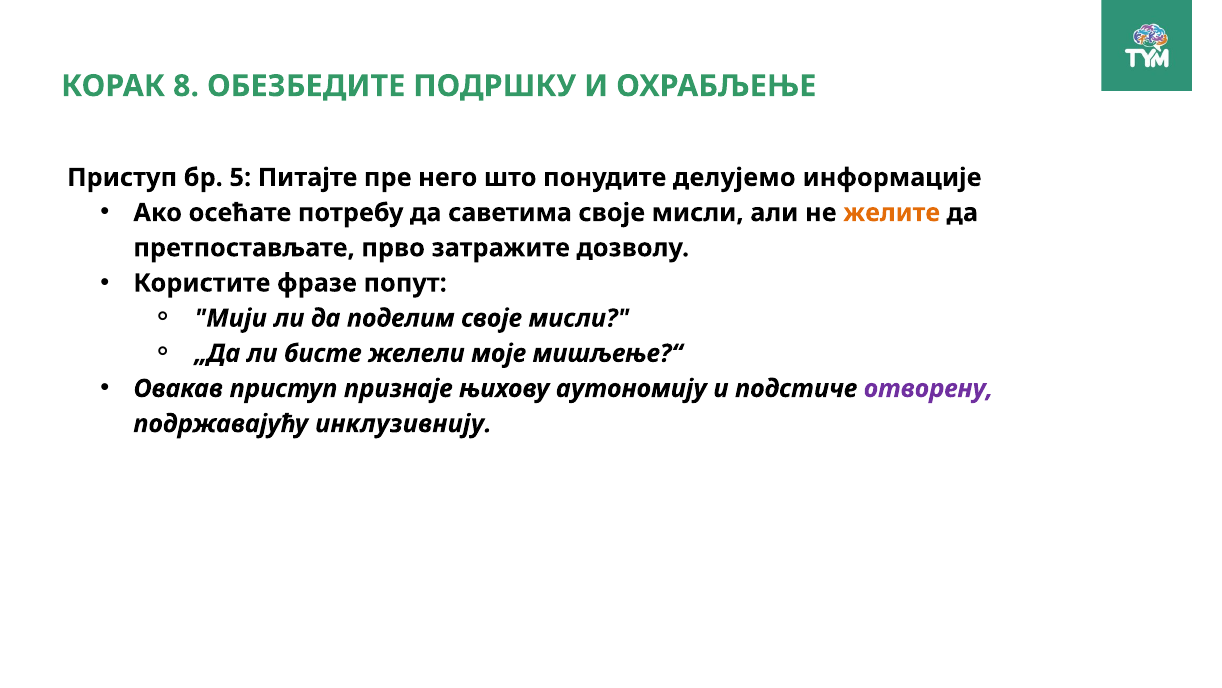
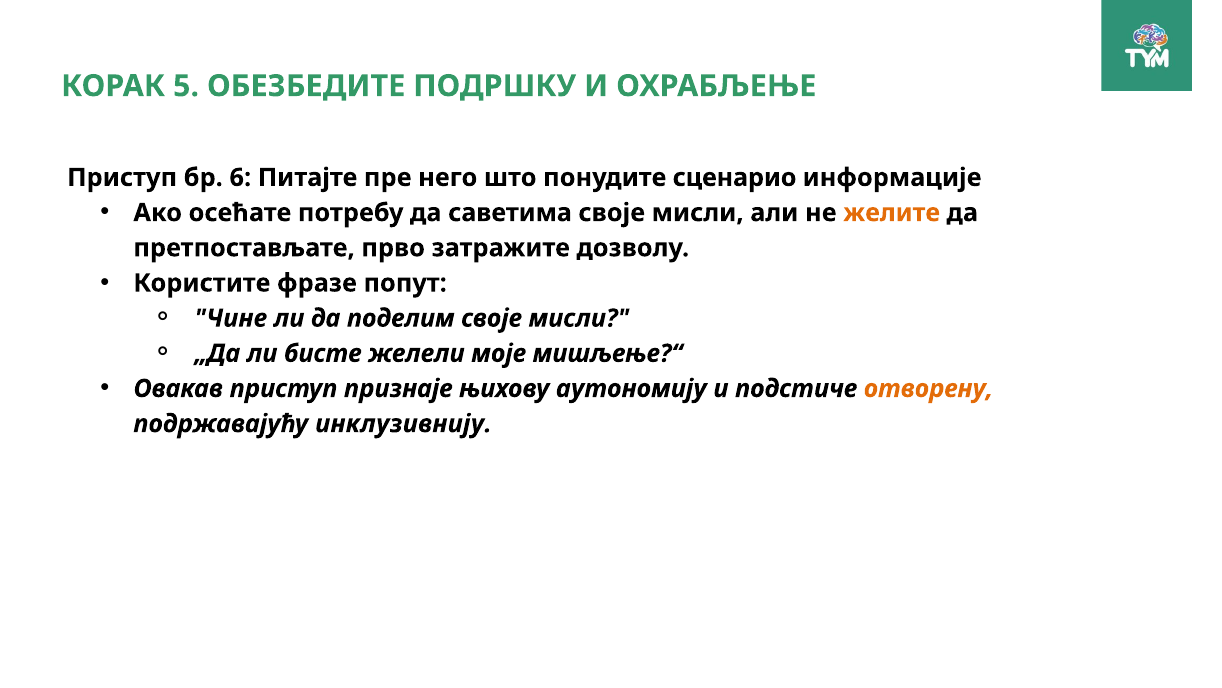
8: 8 -> 5 (186, 86)
5: 5 -> 6 (240, 177)
делујемо: делујемо -> сценарио (735, 177)
Мији: Мији -> Чине (231, 318)
отворену colour: purple -> orange (928, 388)
